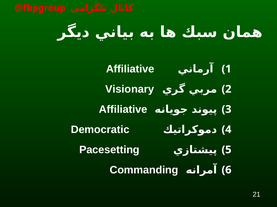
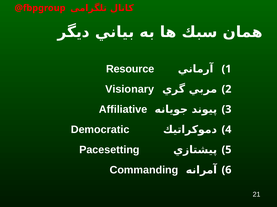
Affiliative: Affiliative -> Resource (130, 69)
